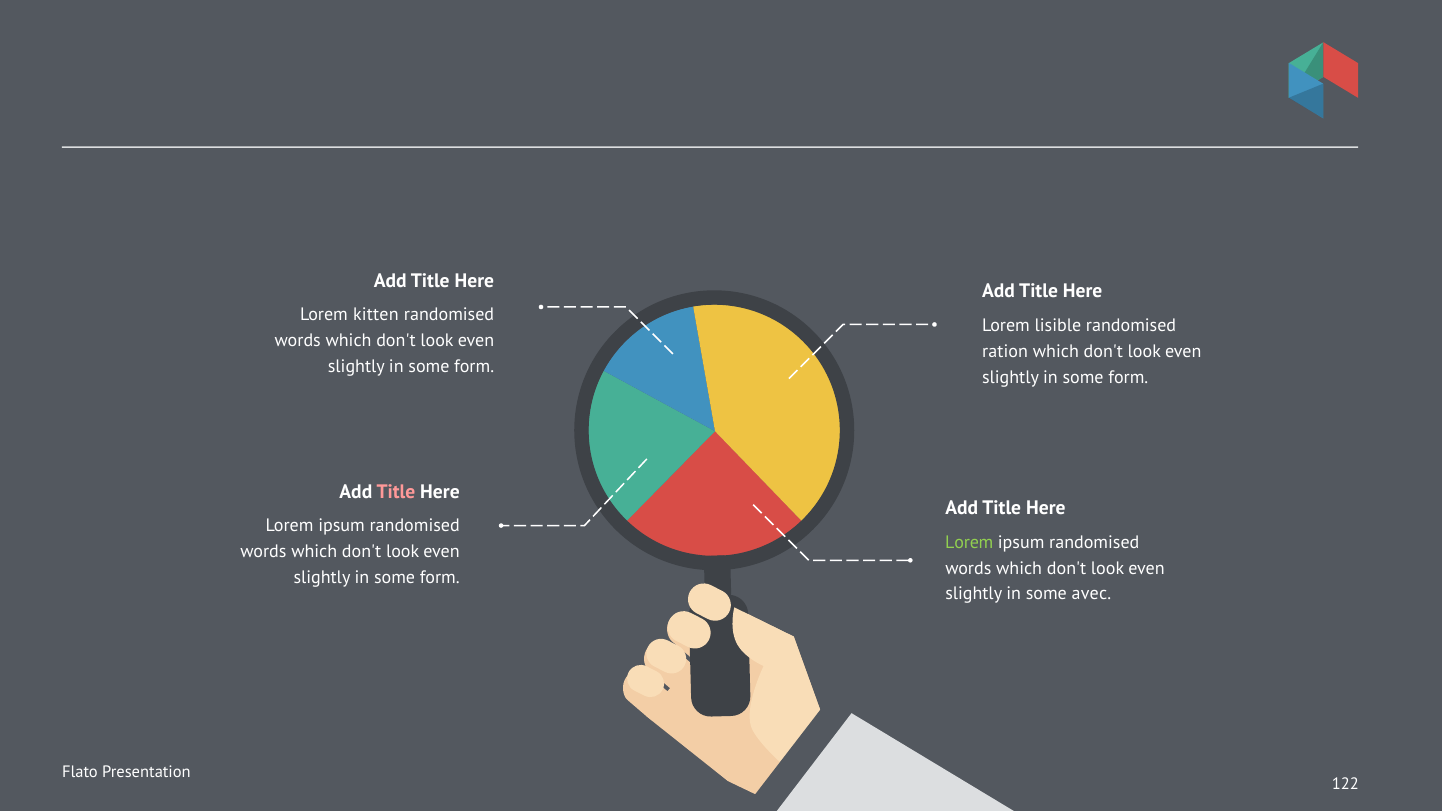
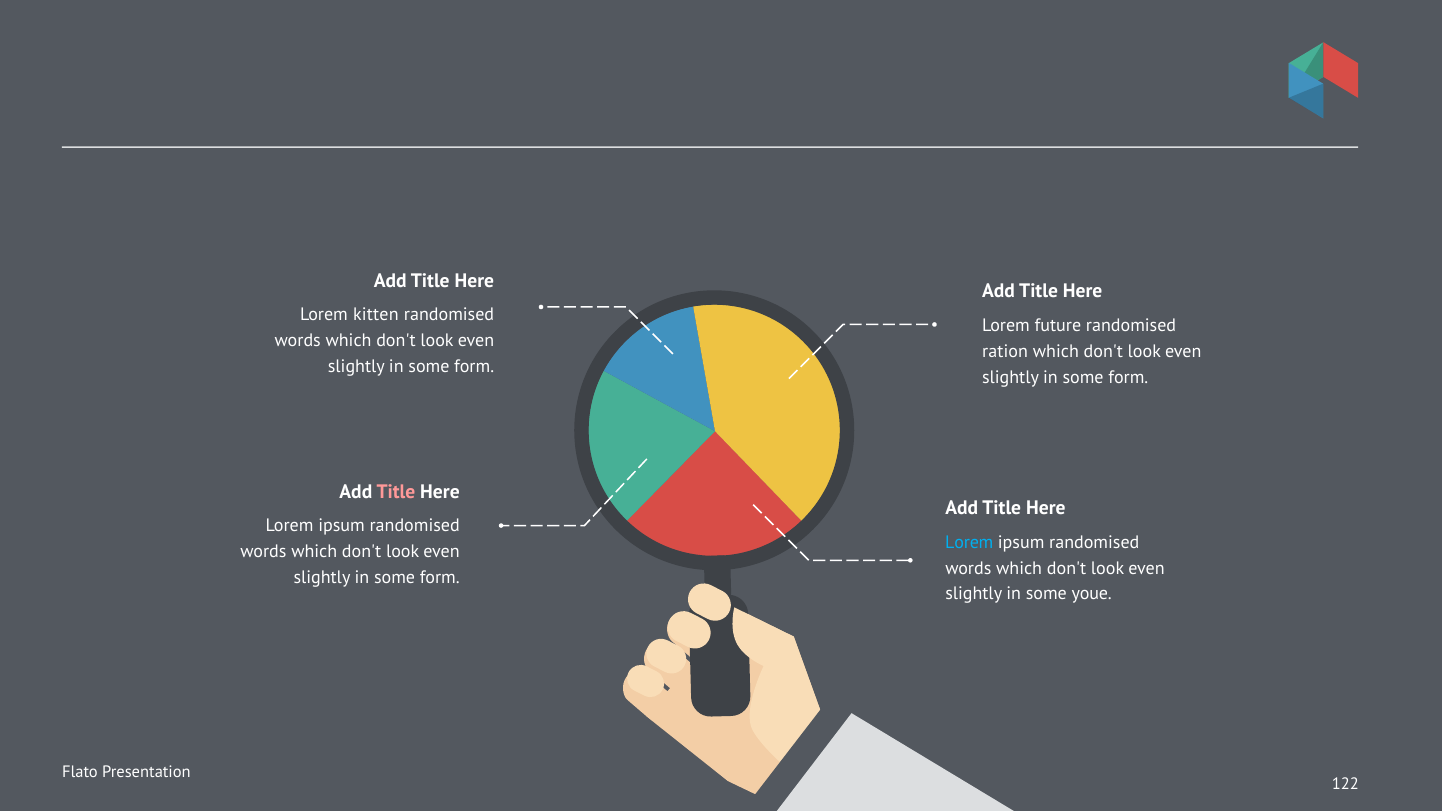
lisible: lisible -> future (1058, 325)
Lorem colour: light green -> light blue (969, 542)
avec: avec -> youe (1092, 594)
